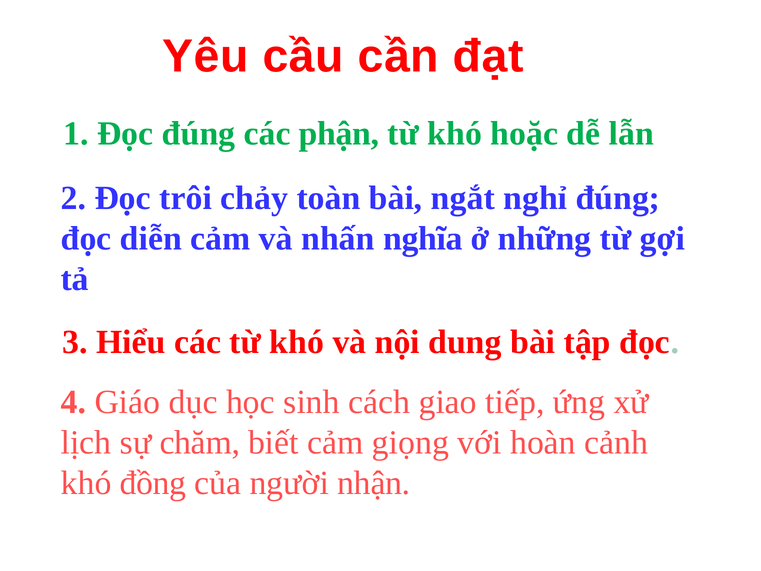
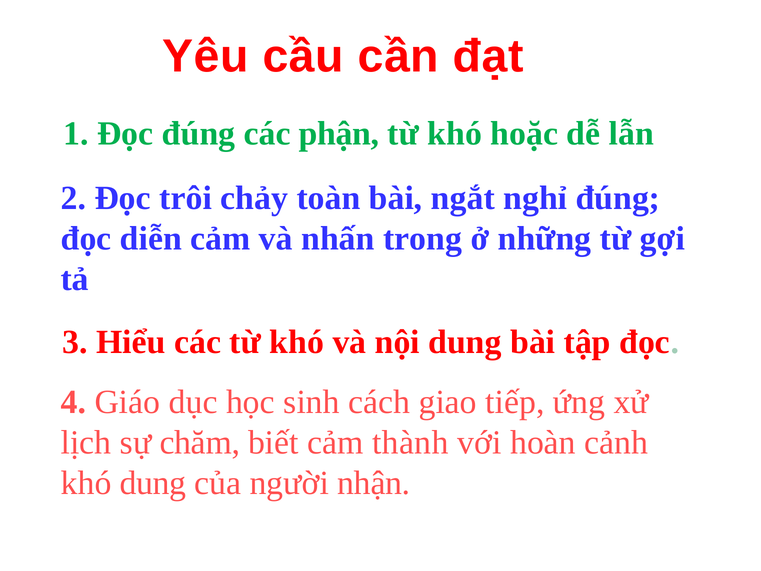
nghĩa: nghĩa -> trong (423, 239)
giọng: giọng -> thành (410, 442)
khó đồng: đồng -> dung (153, 483)
